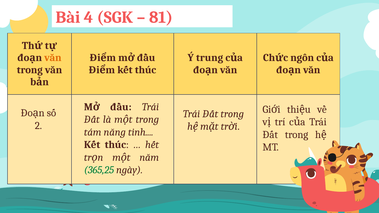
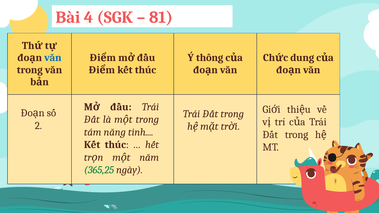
văn colour: orange -> blue (53, 58)
trung: trung -> thông (210, 58)
ngôn: ngôn -> dung (302, 58)
